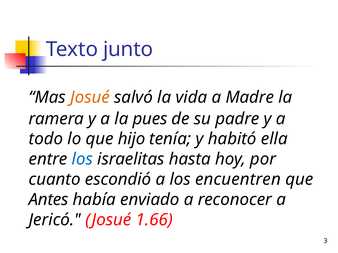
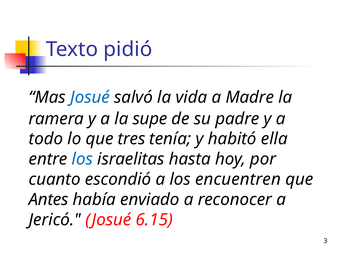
junto: junto -> pidió (128, 49)
Josué colour: orange -> blue (90, 98)
pues: pues -> supe (150, 119)
hijo: hijo -> tres (132, 139)
1.66: 1.66 -> 6.15 (154, 220)
